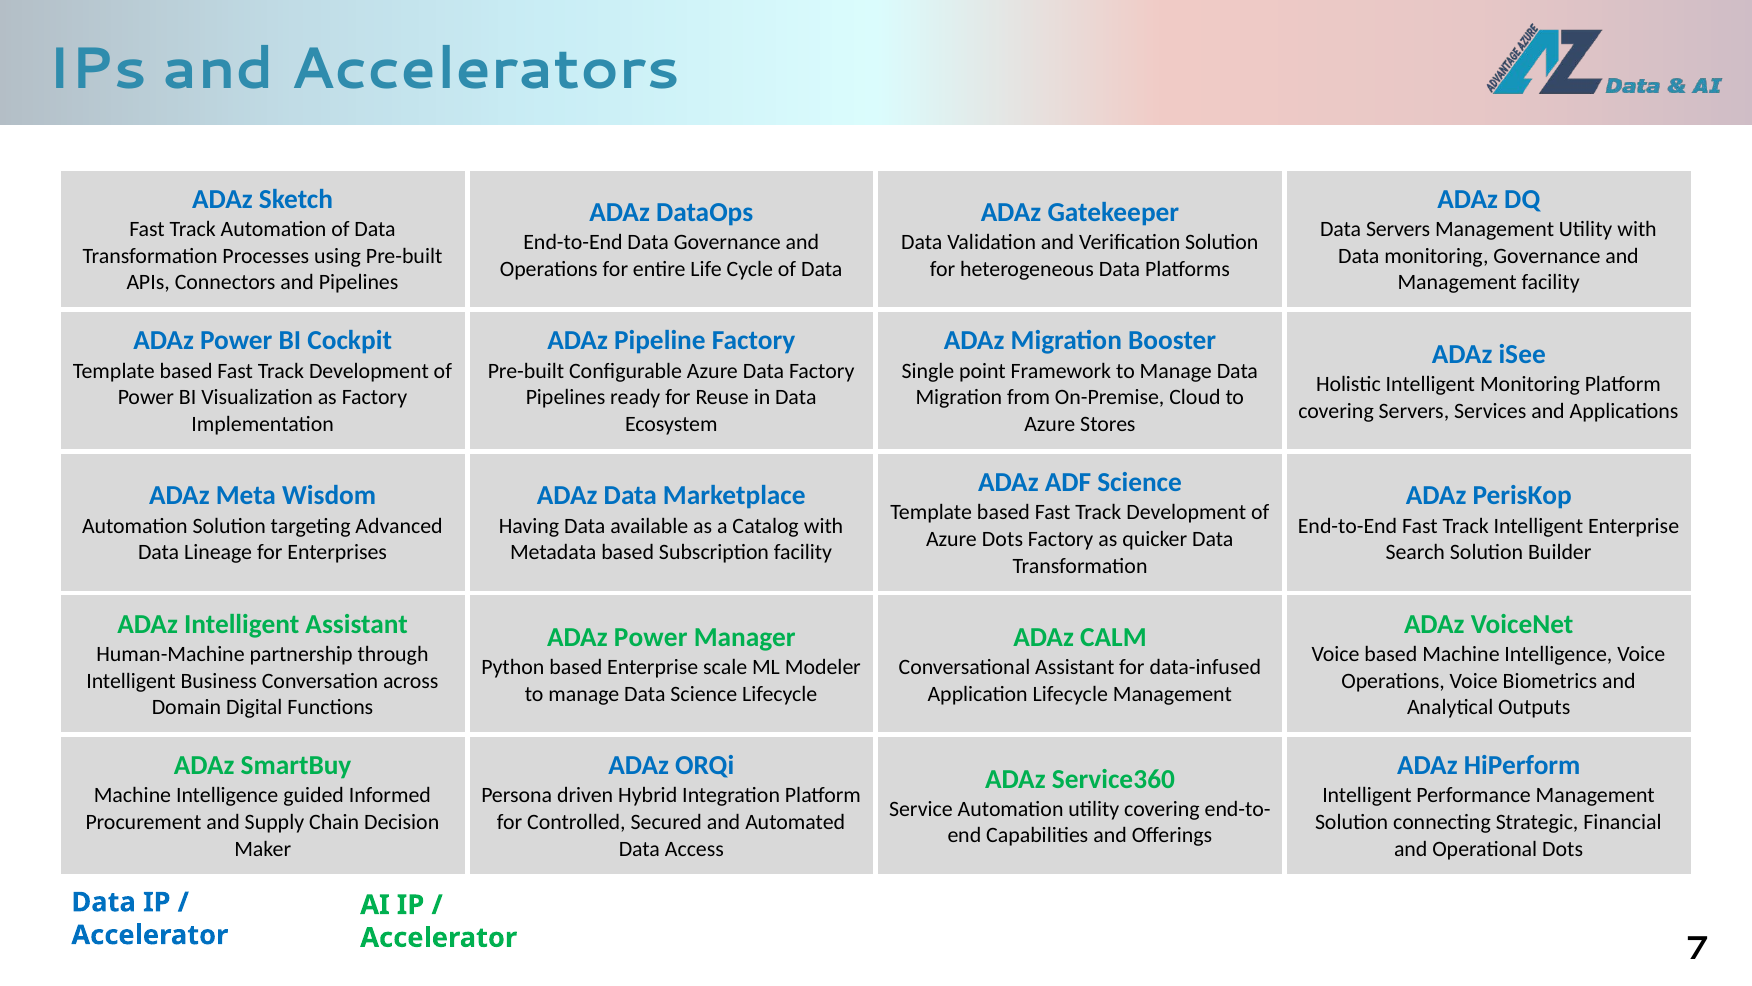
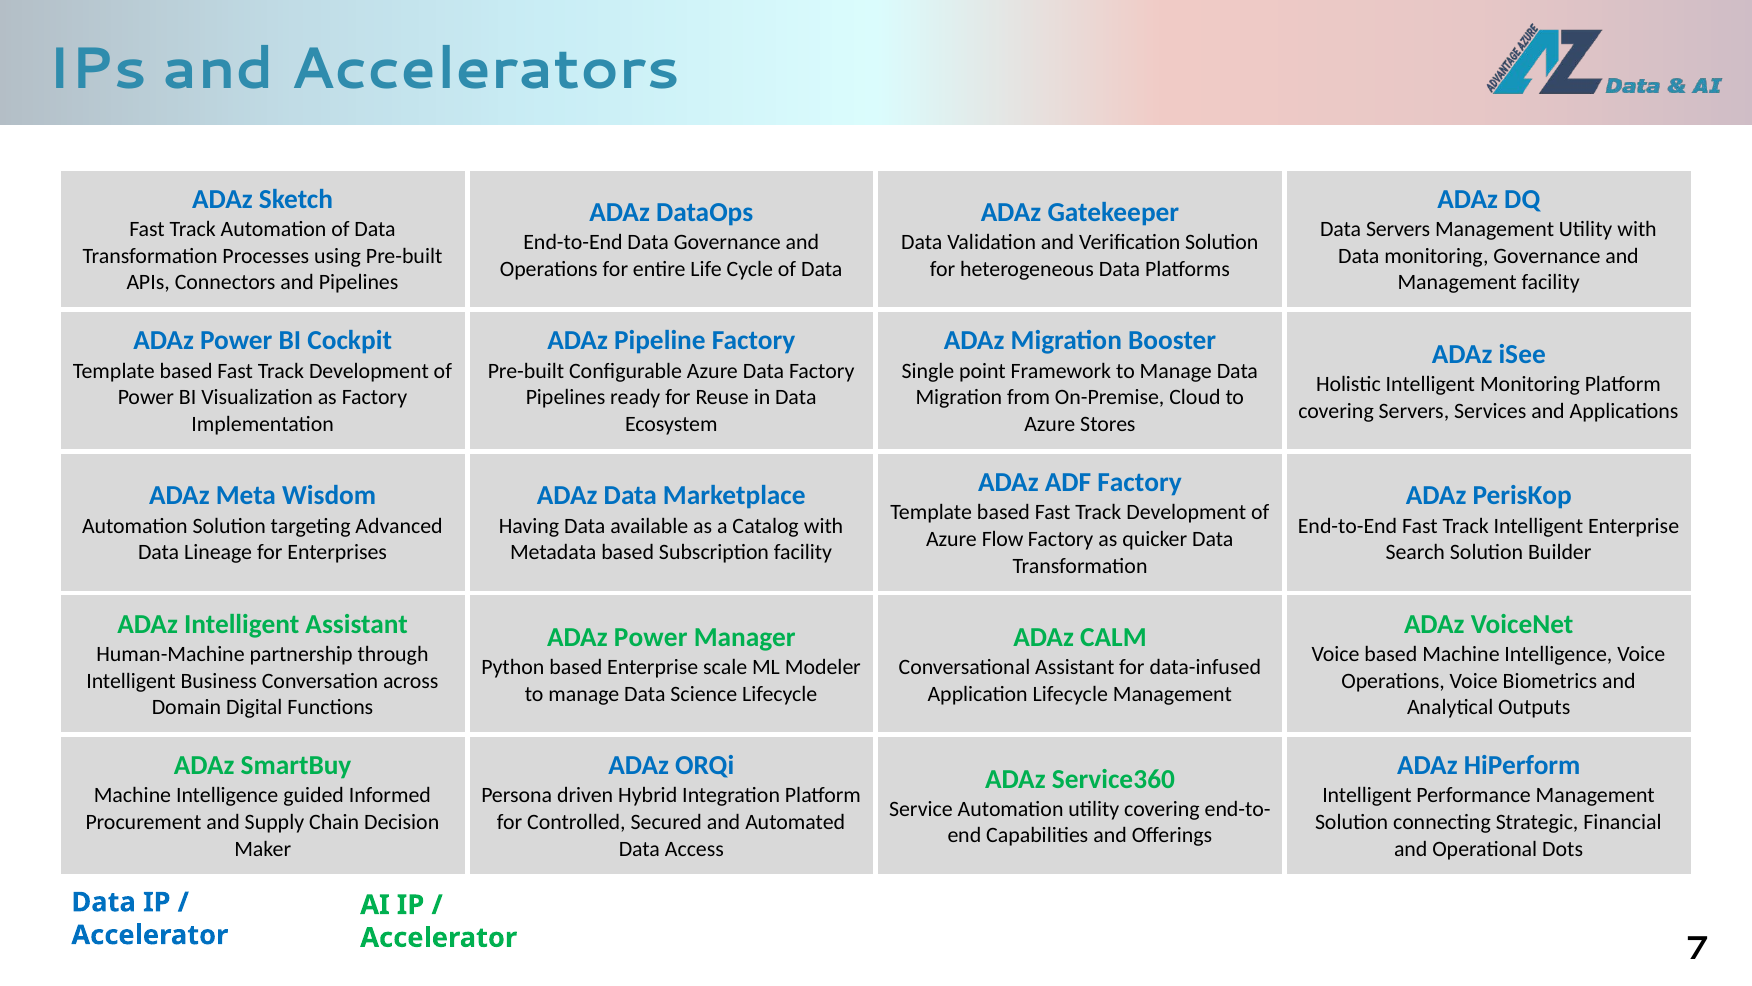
ADF Science: Science -> Factory (1140, 482)
Azure Dots: Dots -> Flow (1003, 539)
